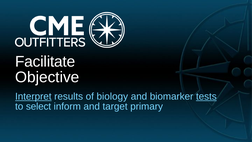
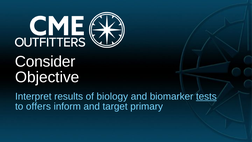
Facilitate: Facilitate -> Consider (45, 61)
Interpret underline: present -> none (33, 96)
select: select -> offers (38, 106)
